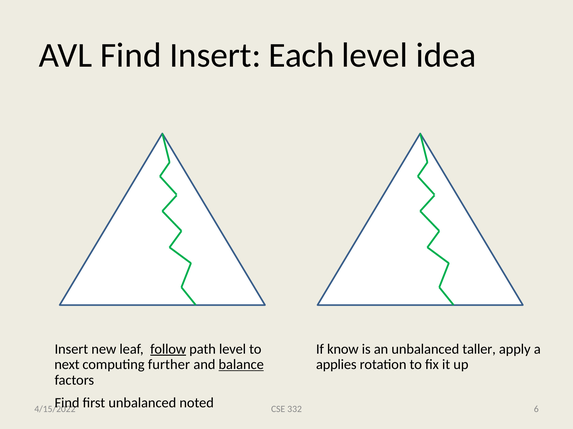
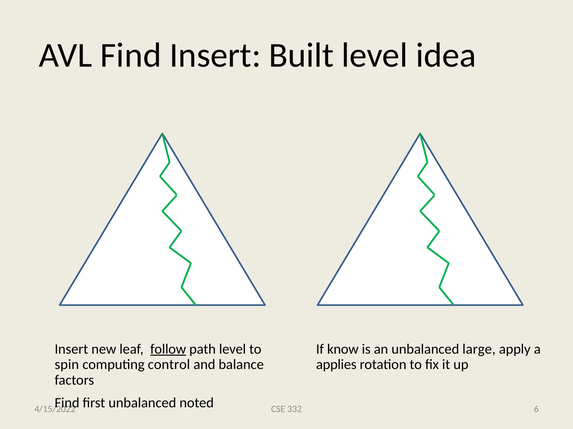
Each: Each -> Built (301, 55)
taller: taller -> large (479, 350)
next: next -> spin (67, 365)
further: further -> control (169, 365)
balance underline: present -> none (241, 365)
